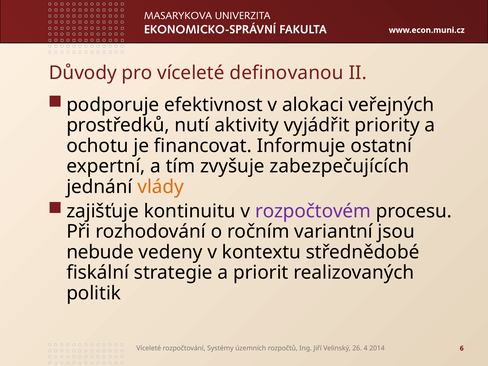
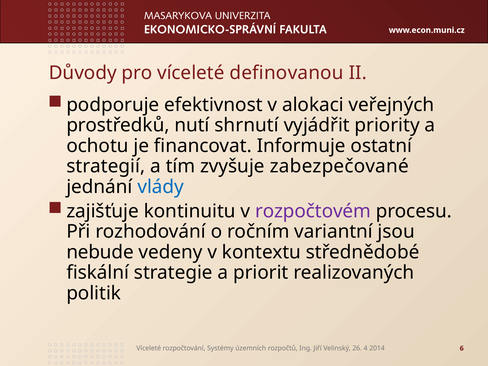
aktivity: aktivity -> shrnutí (247, 125)
expertní: expertní -> strategií (106, 166)
zabezpečujících: zabezpečujících -> zabezpečované (339, 166)
vlády colour: orange -> blue (161, 187)
